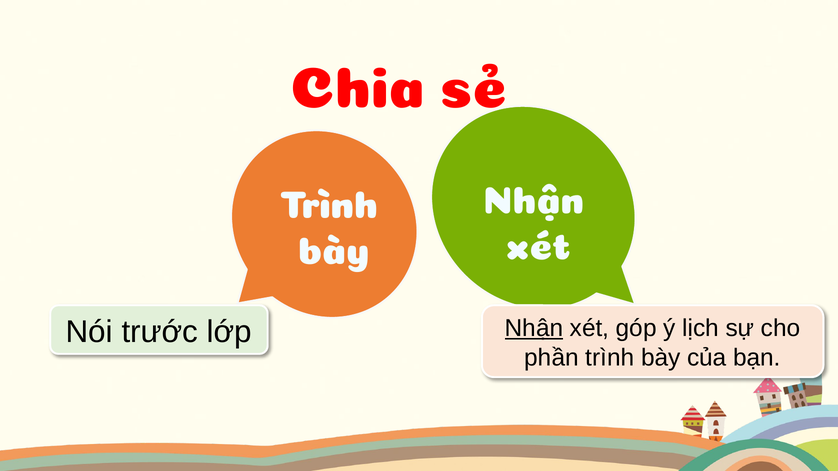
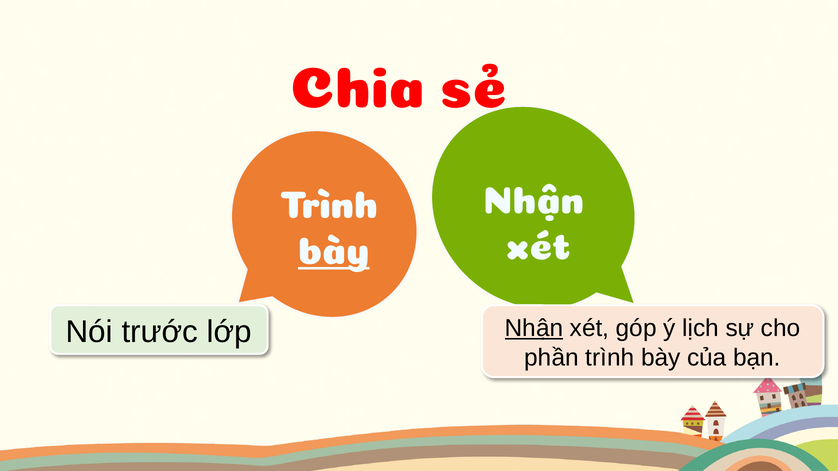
bày underline: none -> present (334, 252)
